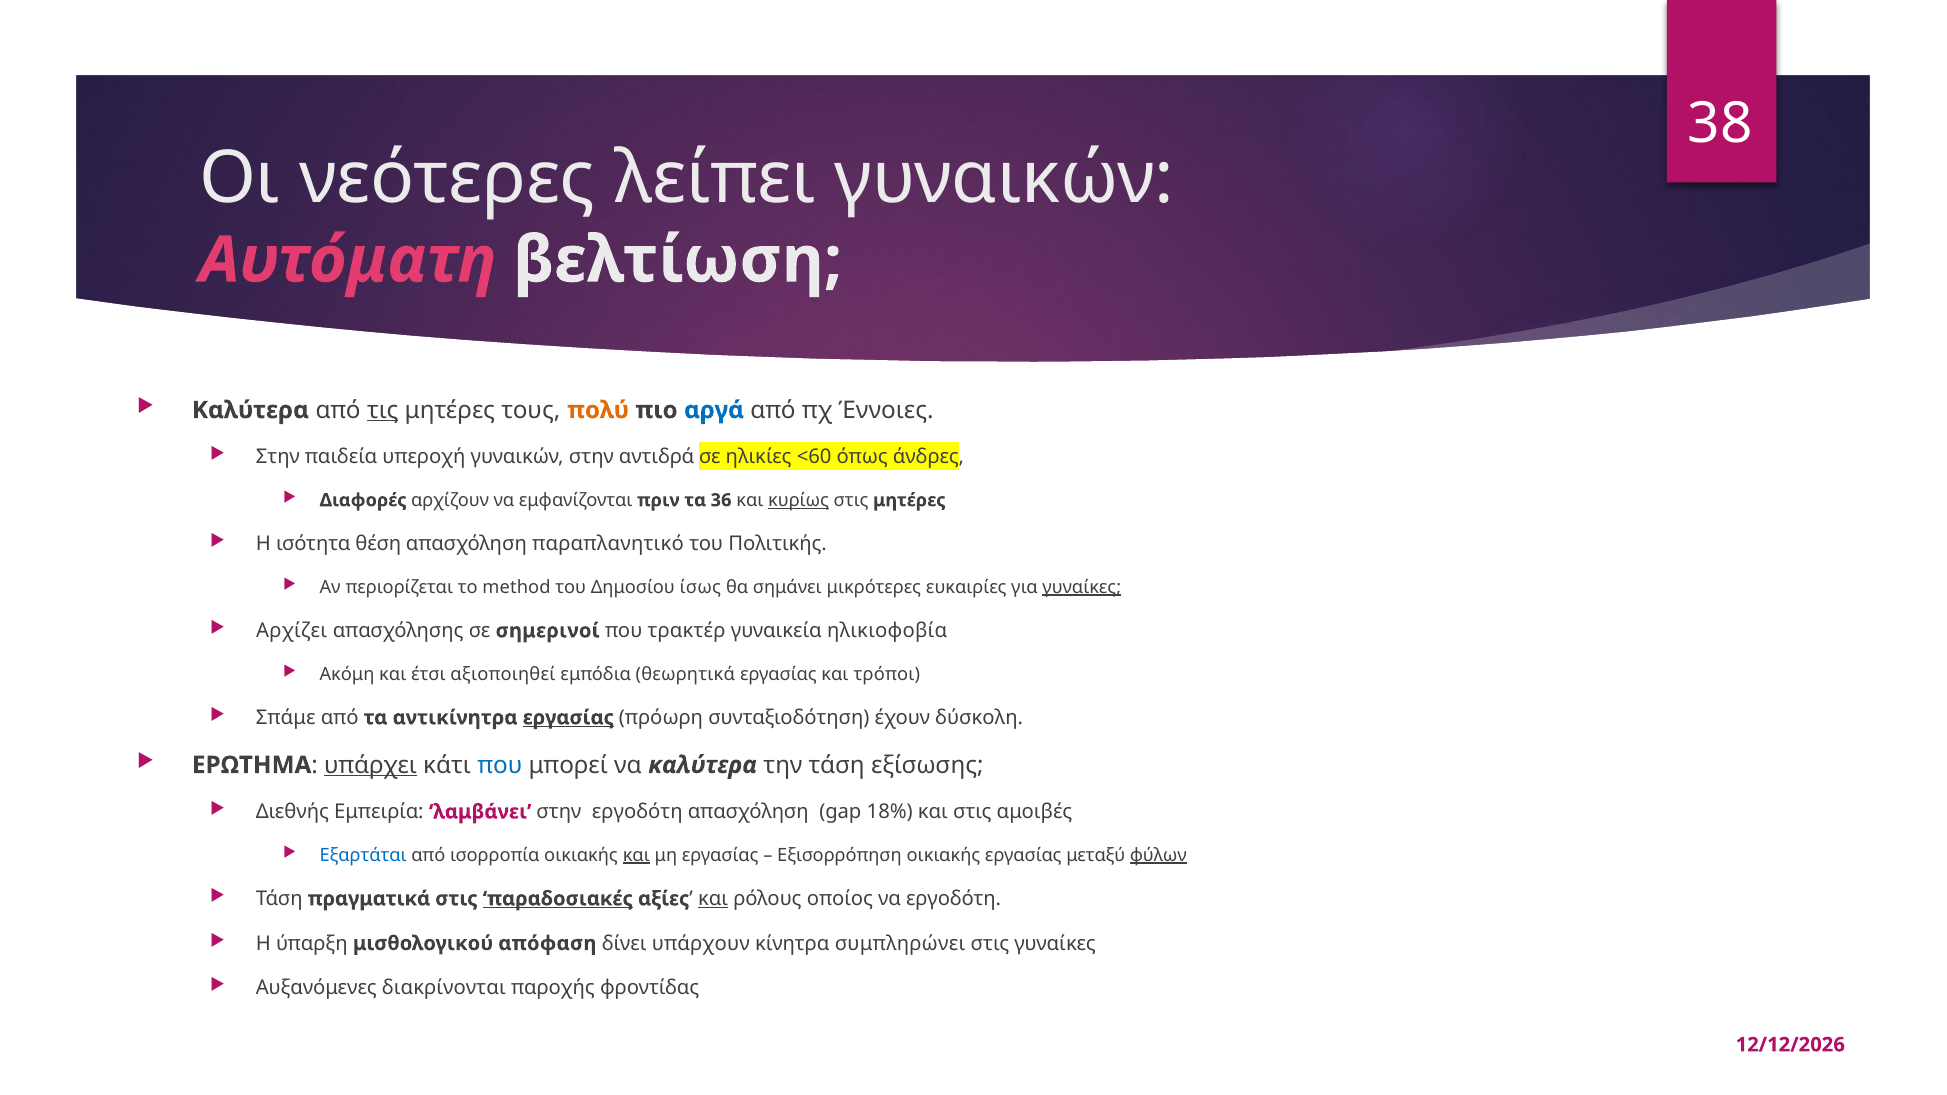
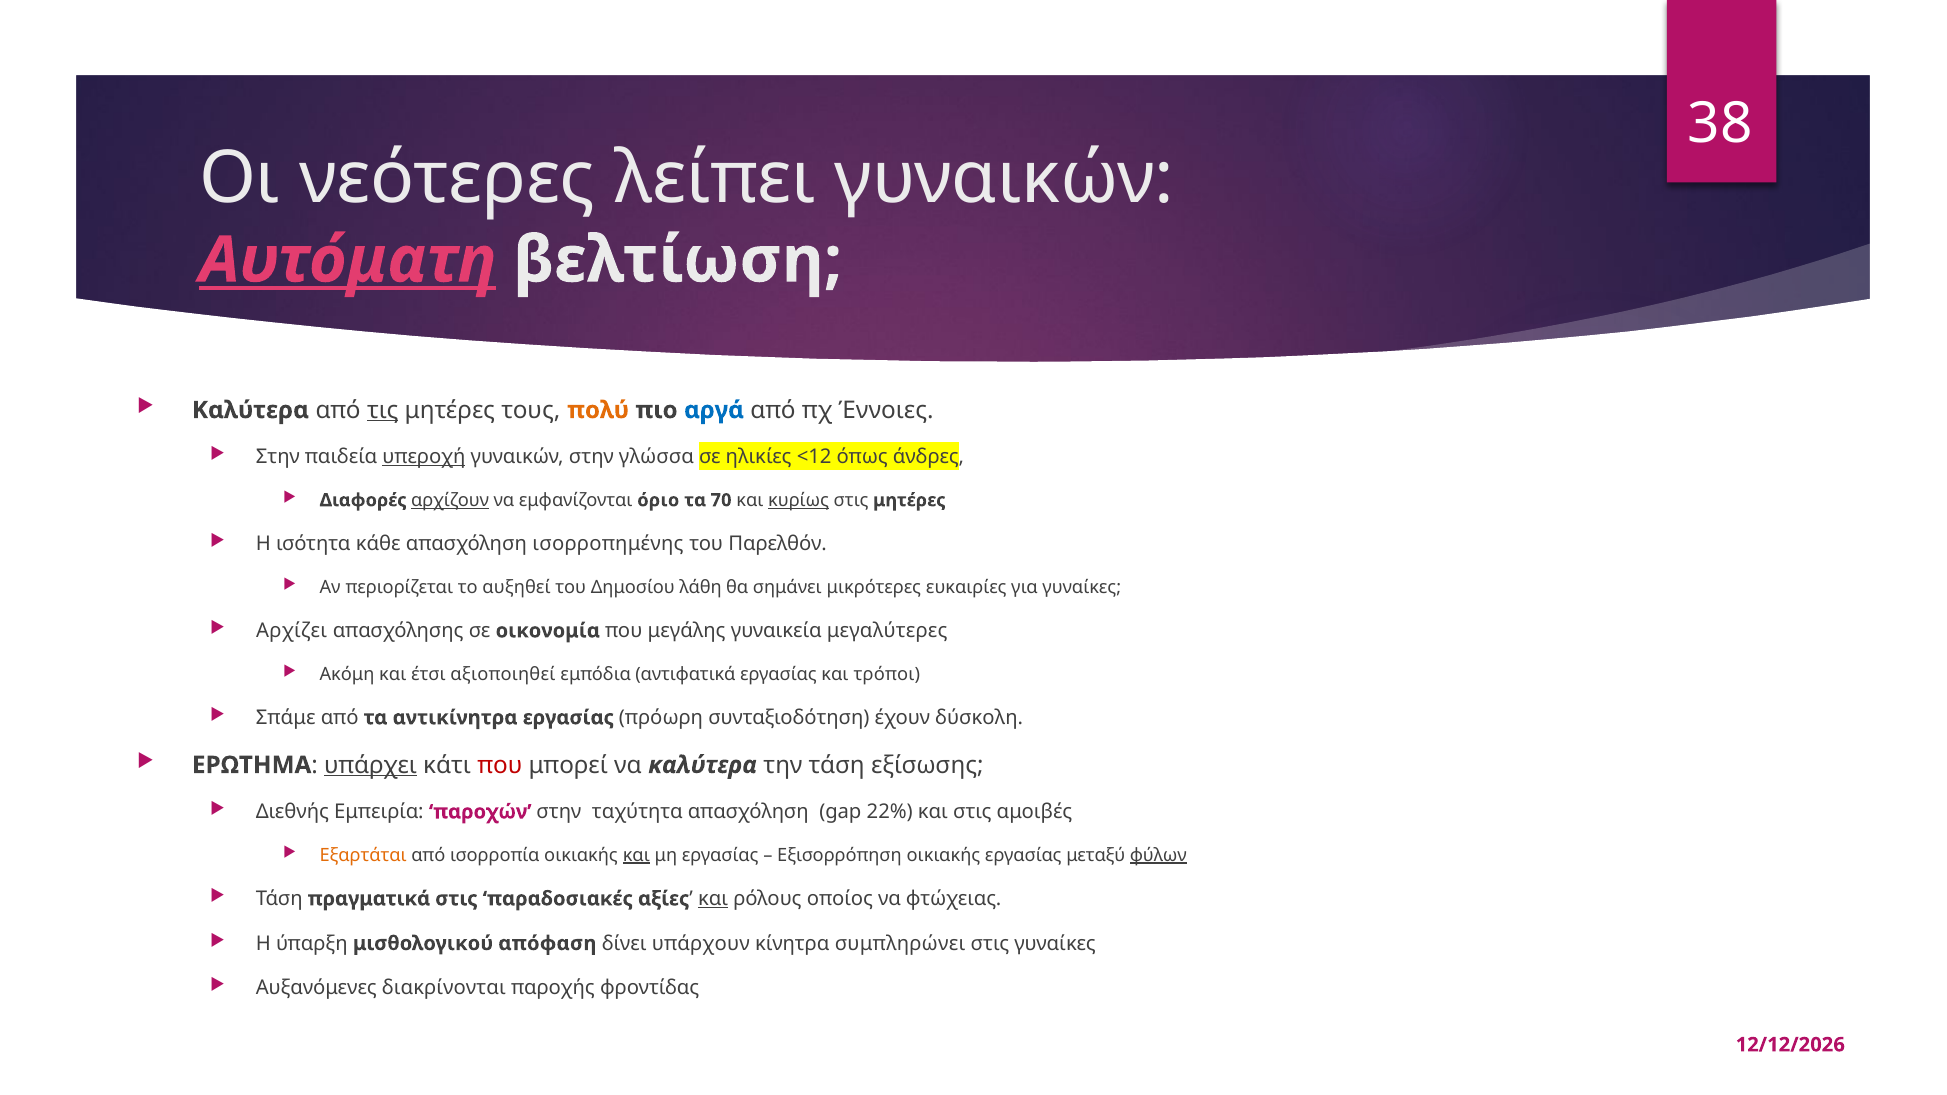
Αυτόματη underline: none -> present (348, 260)
υπεροχή underline: none -> present (424, 457)
αντιδρά: αντιδρά -> γλώσσα (657, 457)
<60: <60 -> <12 (814, 457)
αρχίζουν underline: none -> present (450, 500)
πριν: πριν -> όριο (658, 500)
36: 36 -> 70 (721, 500)
θέση: θέση -> κάθε (378, 544)
παραπλανητικό: παραπλανητικό -> ισορροπημένης (608, 544)
Πολιτικής: Πολιτικής -> Παρελθόν (778, 544)
method: method -> αυξηθεί (517, 587)
ίσως: ίσως -> λάθη (700, 587)
γυναίκες underline: present -> none (1082, 587)
σημερινοί: σημερινοί -> οικονομία (548, 631)
τρακτέρ: τρακτέρ -> μεγάλης (687, 631)
ηλικιοφοβία: ηλικιοφοβία -> μεγαλύτερες (887, 631)
θεωρητικά: θεωρητικά -> αντιφατικά (685, 674)
εργασίας underline: present -> none (568, 718)
που colour: blue -> red (500, 765)
λαμβάνει: λαμβάνει -> παροχών (480, 812)
στην εργοδότη: εργοδότη -> ταχύτητα (637, 812)
18%: 18% -> 22% (890, 812)
Εξαρτάται colour: blue -> orange (363, 855)
παραδοσιακές underline: present -> none (558, 899)
να εργοδότη: εργοδότη -> φτώχειας (954, 899)
